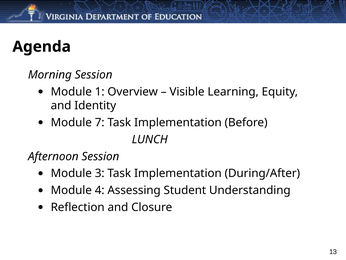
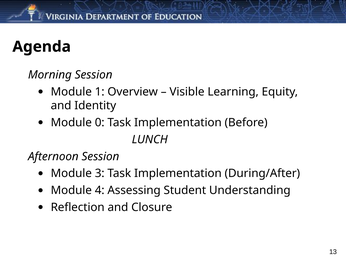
7: 7 -> 0 (100, 122)
